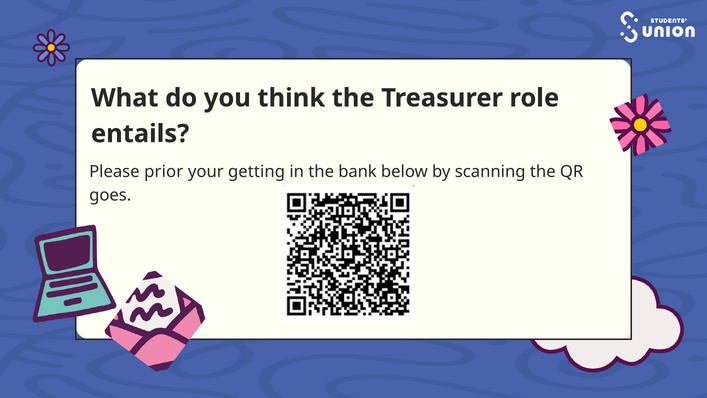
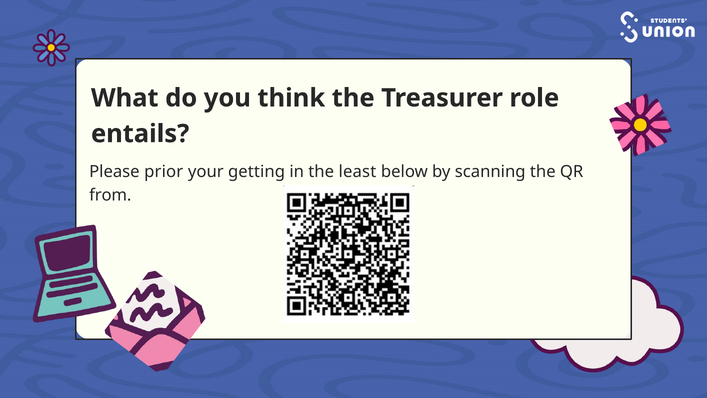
bank: bank -> least (357, 172)
goes: goes -> from (110, 195)
